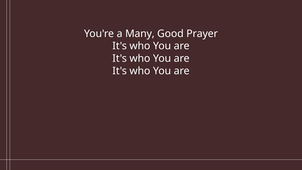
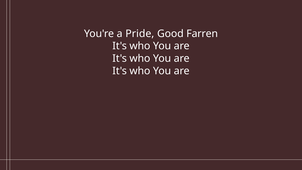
Many: Many -> Pride (140, 34)
Prayer: Prayer -> Farren (202, 34)
